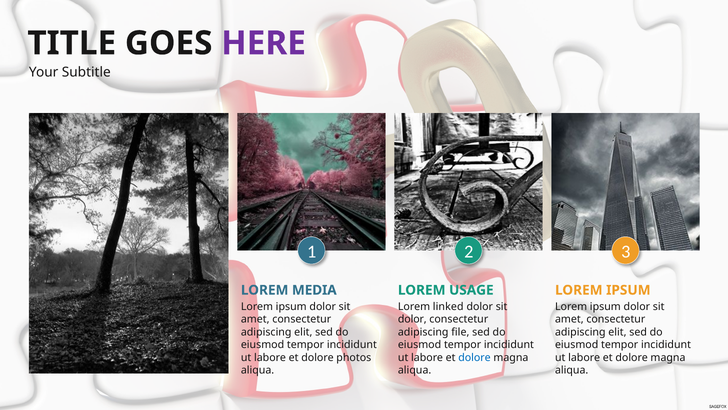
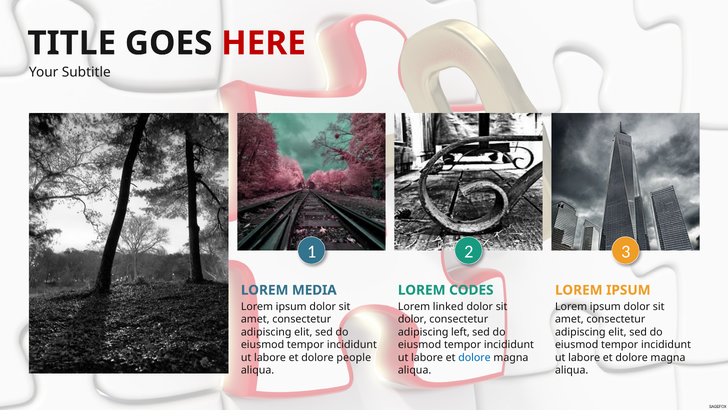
HERE colour: purple -> red (264, 43)
USAGE: USAGE -> CODES (471, 290)
file: file -> left (460, 332)
photos: photos -> people (354, 357)
